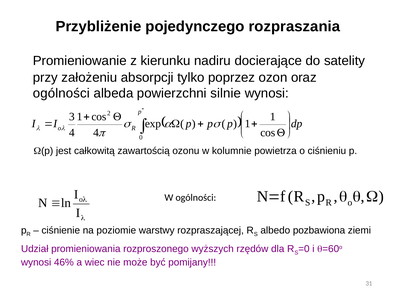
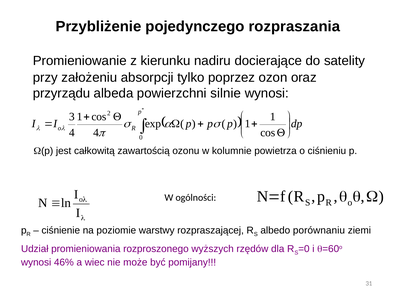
ogólności: ogólności -> przyrządu (61, 93)
pozbawiona: pozbawiona -> porównaniu (319, 230)
